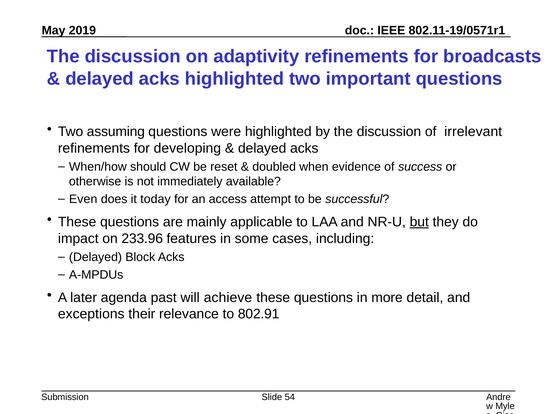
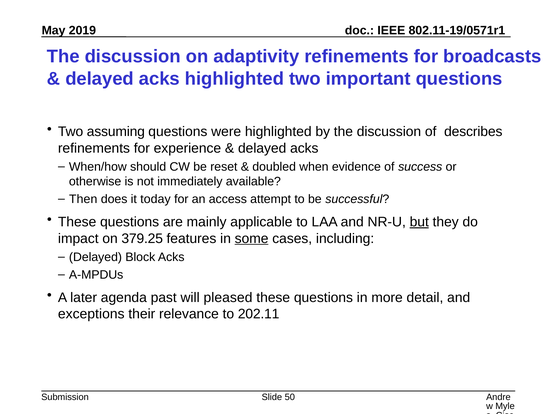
irrelevant: irrelevant -> describes (473, 132)
developing: developing -> experience (187, 148)
Even: Even -> Then (83, 199)
233.96: 233.96 -> 379.25 (142, 238)
some underline: none -> present (252, 238)
achieve: achieve -> pleased (228, 298)
802.91: 802.91 -> 202.11 (259, 314)
54: 54 -> 50 (290, 397)
